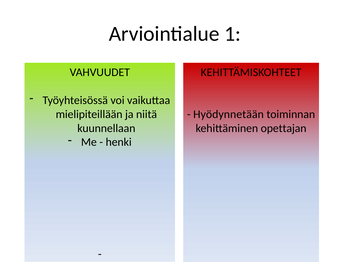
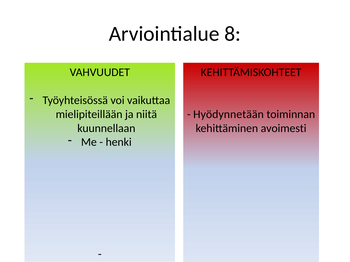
1: 1 -> 8 (233, 34)
opettajan: opettajan -> avoimesti (284, 128)
